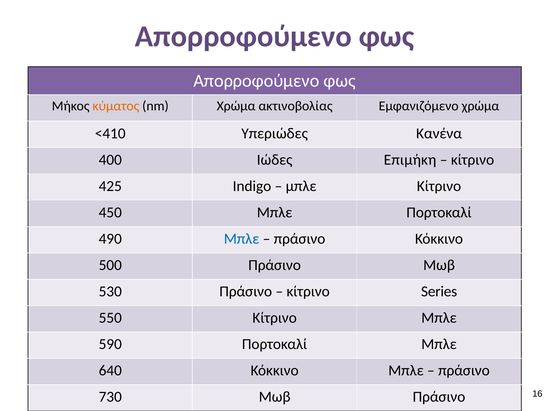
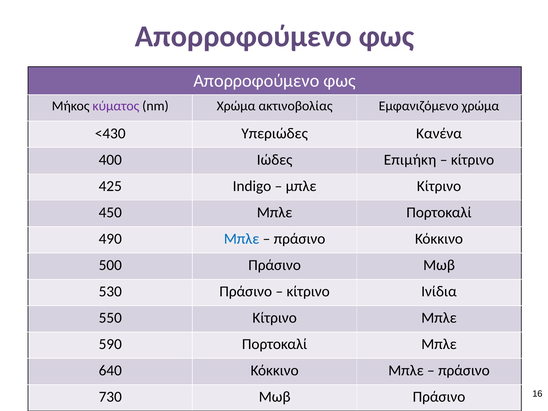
κύματος colour: orange -> purple (116, 106)
<410: <410 -> <430 (110, 133)
Series: Series -> Ινίδια (439, 291)
